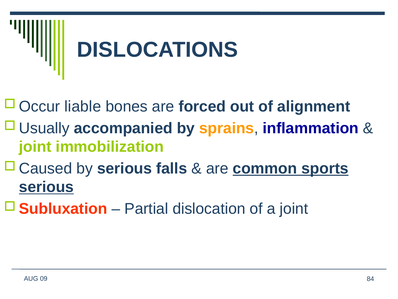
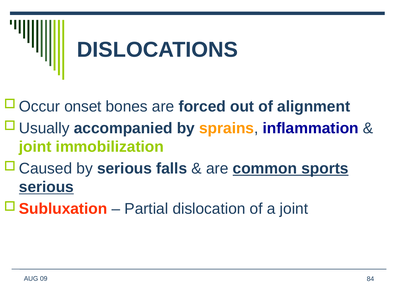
liable: liable -> onset (83, 106)
